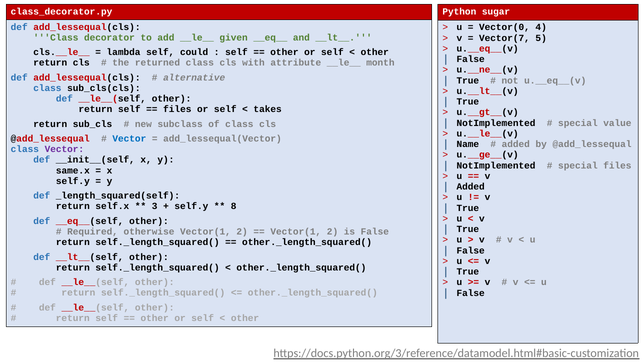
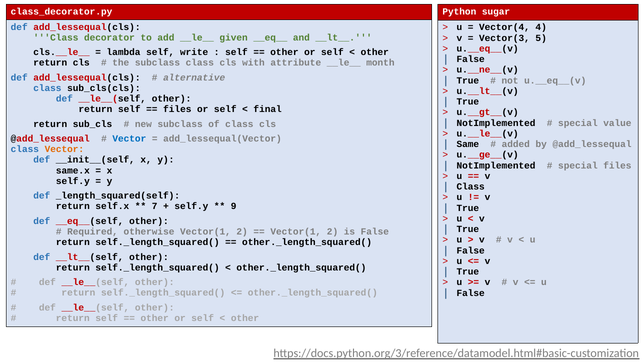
Vector(0: Vector(0 -> Vector(4 (504, 27)
Vector(7: Vector(7 -> Vector(3 (504, 38)
could: could -> write (194, 52)
the returned: returned -> subclass (157, 63)
takes: takes -> final (268, 109)
Name: Name -> Same (468, 144)
Vector colour: purple -> orange (64, 149)
Added: Added -> Class (471, 187)
3: 3 -> 7 (155, 207)
8: 8 -> 9 (234, 207)
